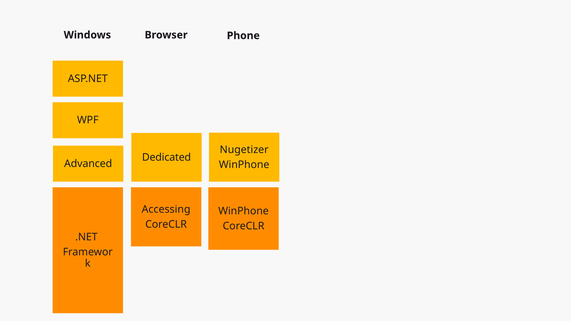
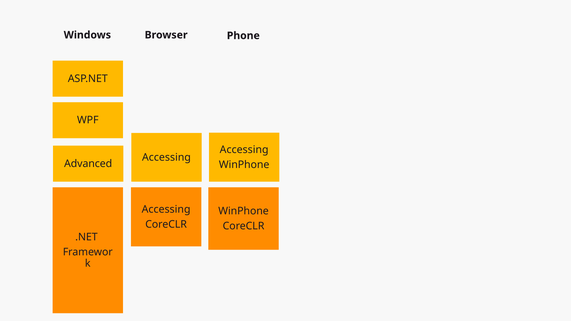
Nugetizer: Nugetizer -> Accessing (244, 150)
Dedicated: Dedicated -> Accessing (166, 157)
